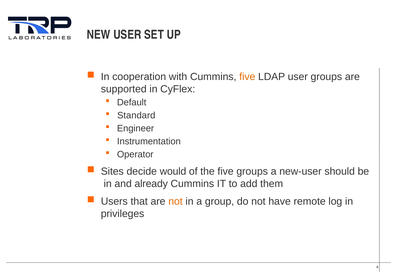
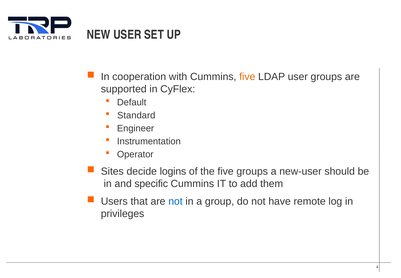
would: would -> logins (173, 171)
already: already -> specific (151, 184)
not colour: orange -> blue (176, 201)
